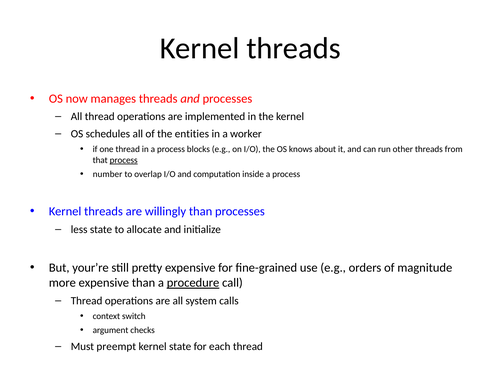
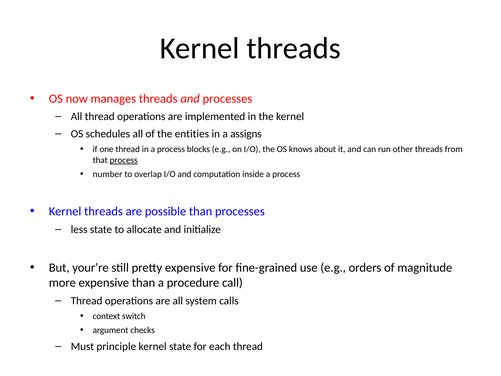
worker: worker -> assigns (246, 134)
willingly: willingly -> possible (166, 211)
procedure underline: present -> none (193, 283)
preempt: preempt -> principle (116, 346)
